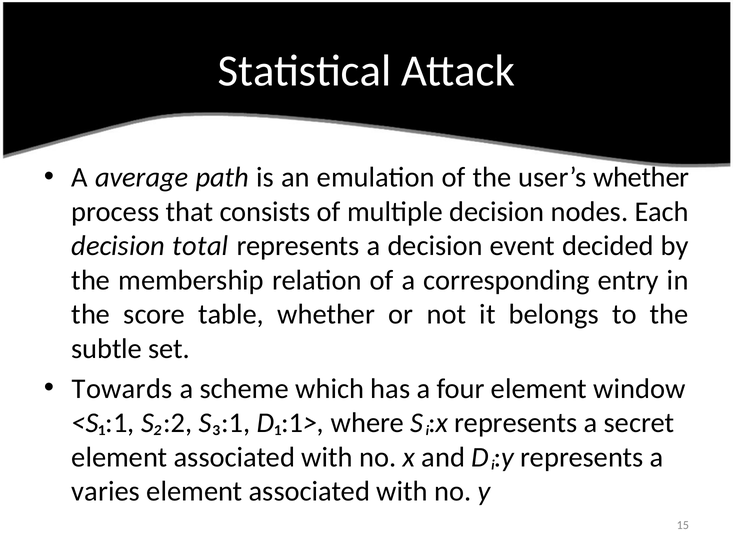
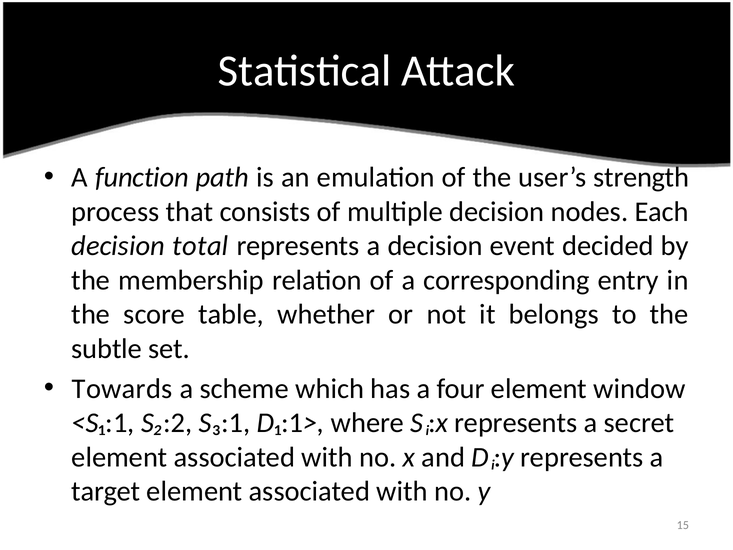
average: average -> function (142, 177)
user’s whether: whether -> strength (641, 177)
varies: varies -> target (106, 491)
